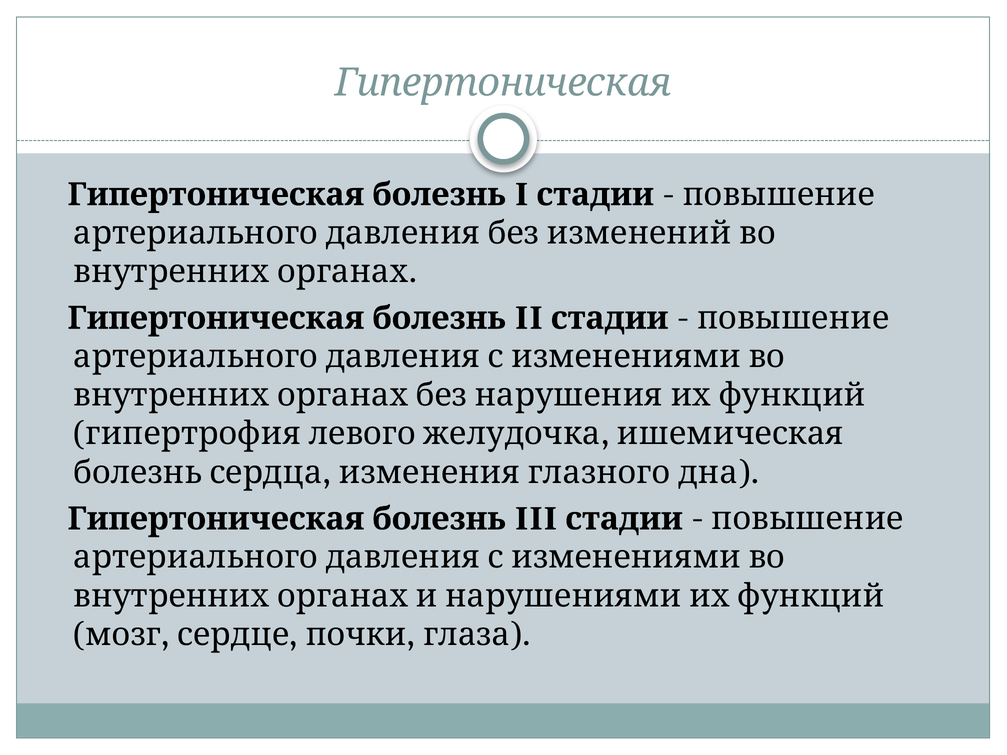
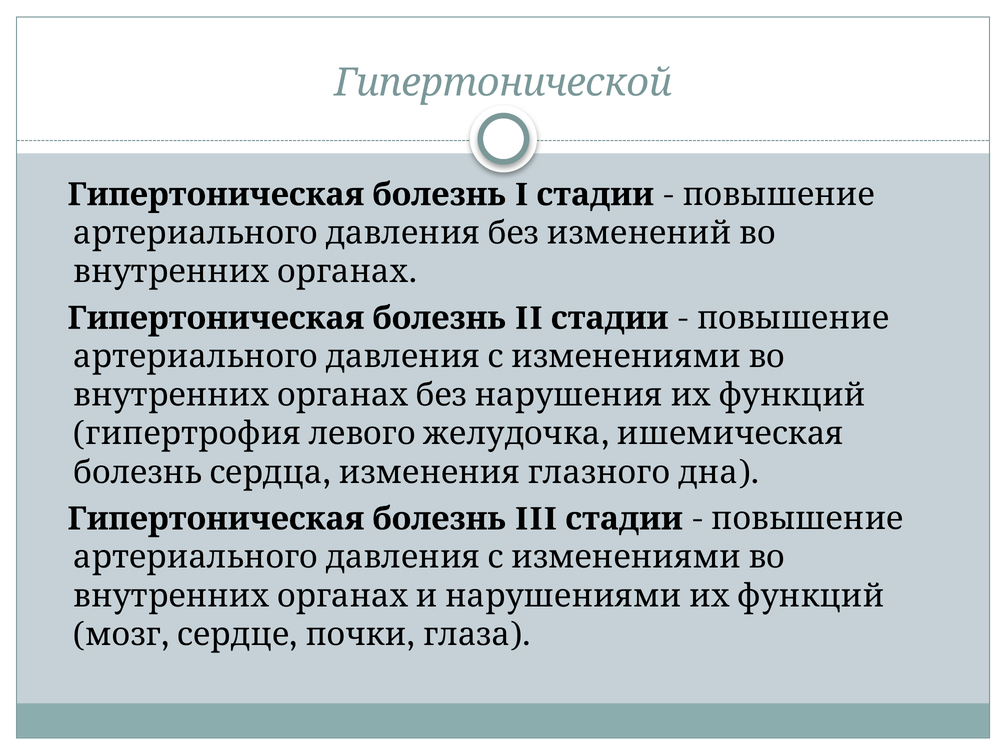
Гипертоническая: Гипертоническая -> Гипертонической (503, 83)
